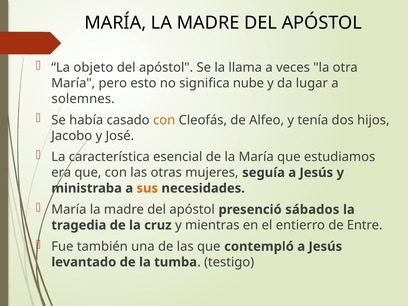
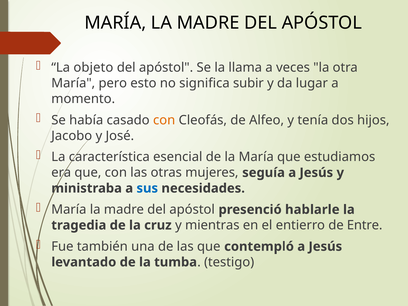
nube: nube -> subir (248, 83)
solemnes: solemnes -> momento (83, 99)
sus colour: orange -> blue (147, 188)
sábados: sábados -> hablarle (312, 210)
